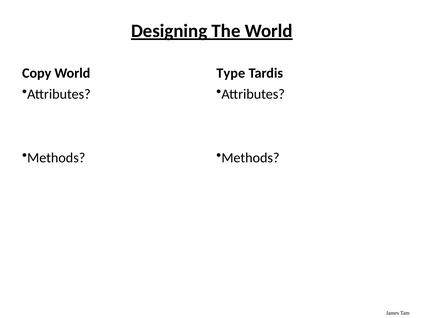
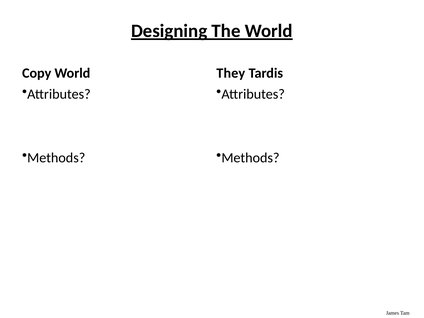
Type: Type -> They (231, 73)
